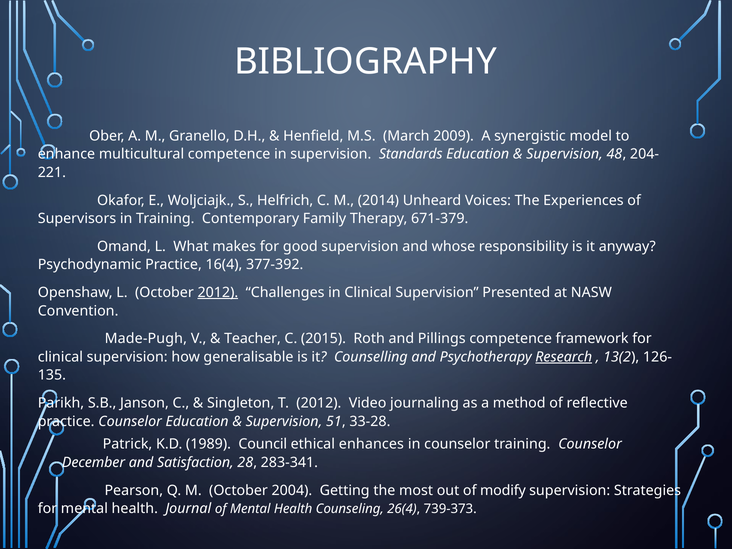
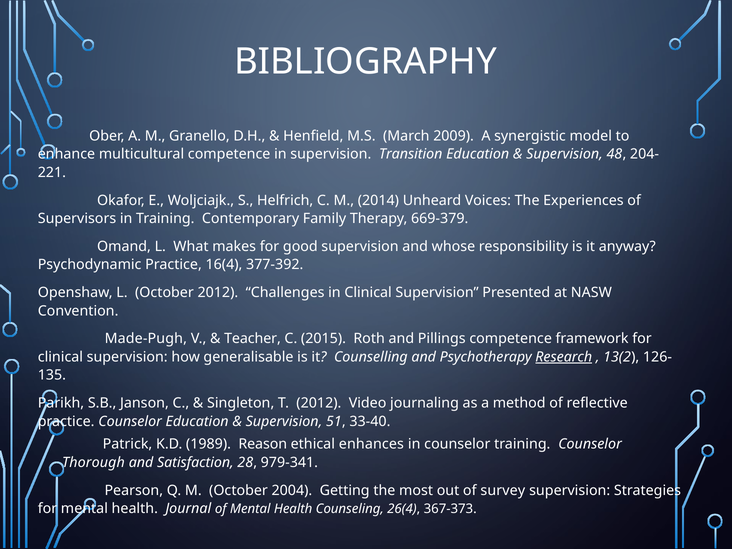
Standards: Standards -> Transition (411, 154)
671-379: 671-379 -> 669-379 (440, 219)
2012 underline: present -> none (218, 292)
33-28: 33-28 -> 33-40 (370, 421)
Council: Council -> Reason (263, 444)
December: December -> Thorough (93, 463)
283-341: 283-341 -> 979-341 (289, 463)
modify: modify -> survey (503, 490)
739-373: 739-373 -> 367-373 (450, 509)
